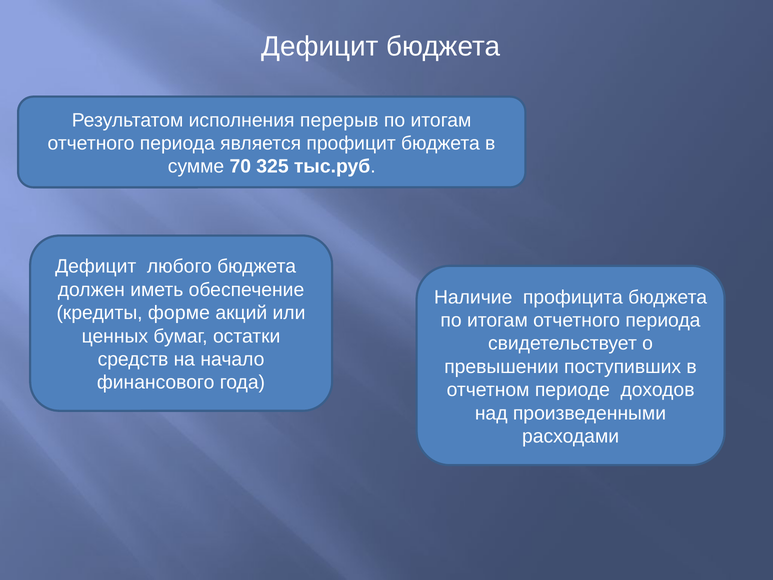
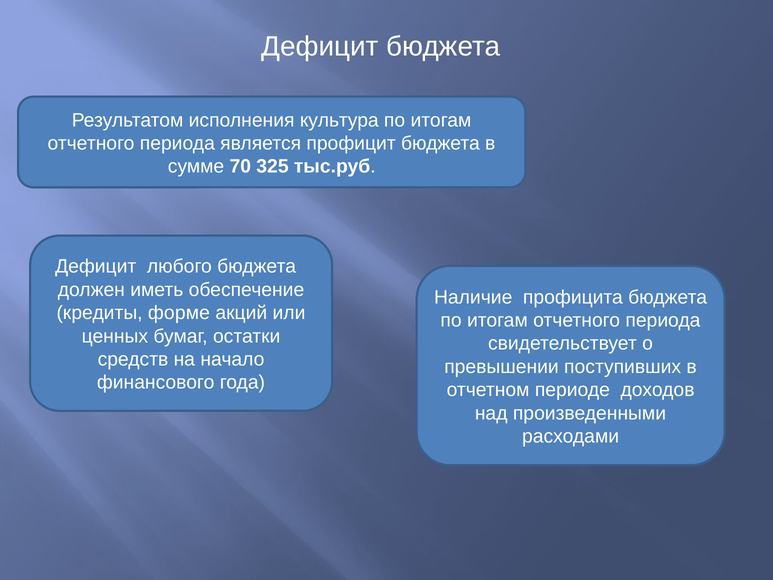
перерыв: перерыв -> культура (339, 120)
